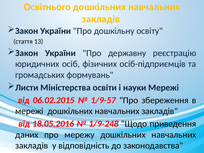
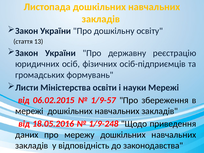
Освітнього: Освітнього -> Листопада (47, 7)
